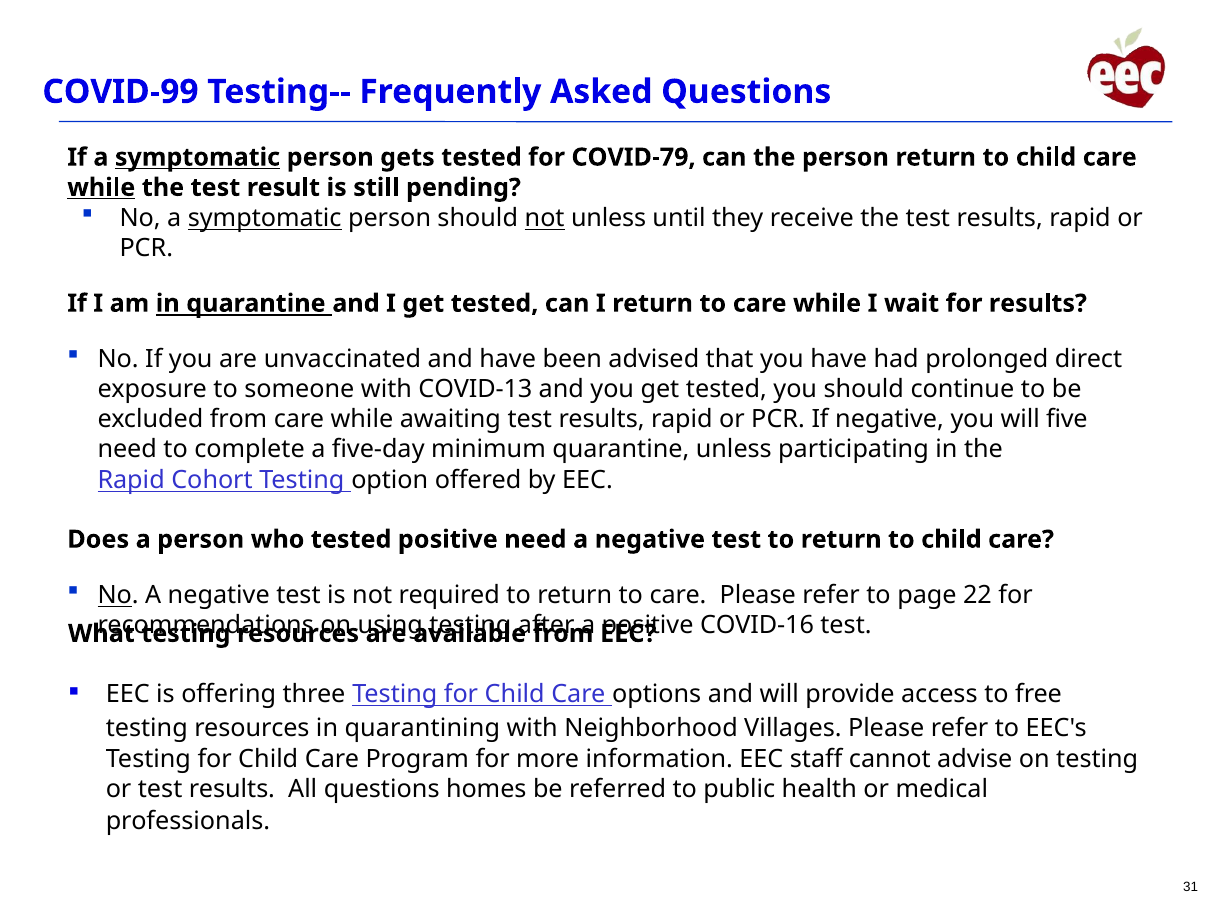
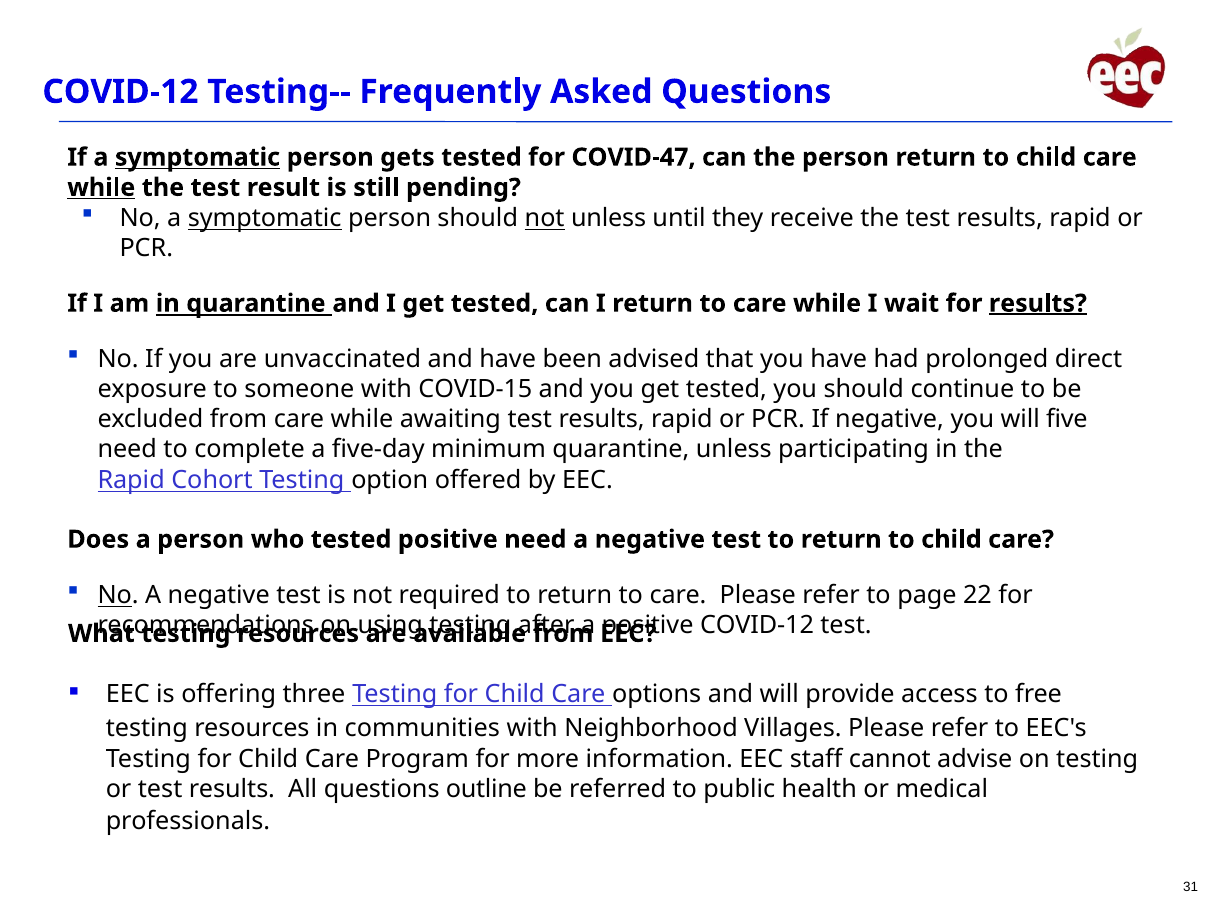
COVID-99: COVID-99 -> COVID-12 (120, 92)
COVID-79: COVID-79 -> COVID-47 (634, 157)
results underline: none -> present (1038, 304)
COVID-13: COVID-13 -> COVID-15 (475, 389)
COVID-16: COVID-16 -> COVID-12 (757, 625)
quarantining: quarantining -> communities (422, 729)
homes: homes -> outline (486, 789)
